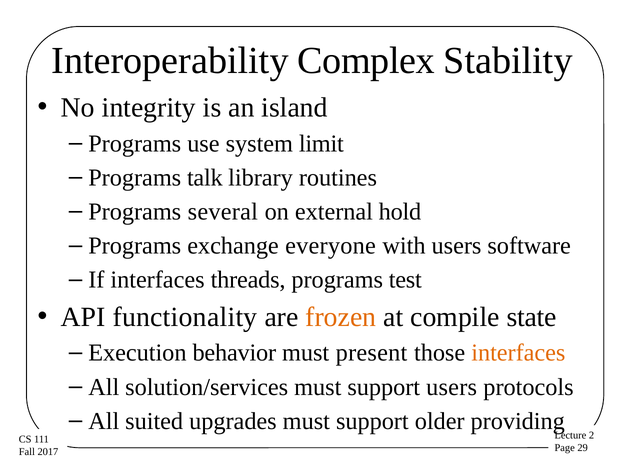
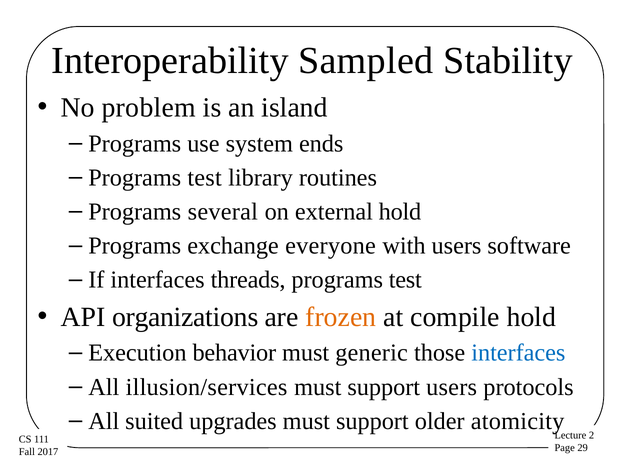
Complex: Complex -> Sampled (366, 61)
integrity: integrity -> problem (149, 108)
limit: limit -> ends (321, 144)
talk: talk -> test (205, 178)
functionality: functionality -> organizations (185, 317)
compile state: state -> hold (531, 317)
present: present -> generic (372, 353)
interfaces colour: orange -> blue (518, 353)
solution/services: solution/services -> illusion/services (207, 387)
providing: providing -> atomicity (518, 421)
